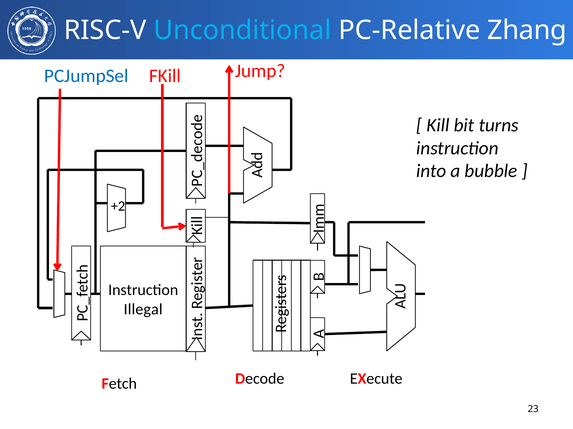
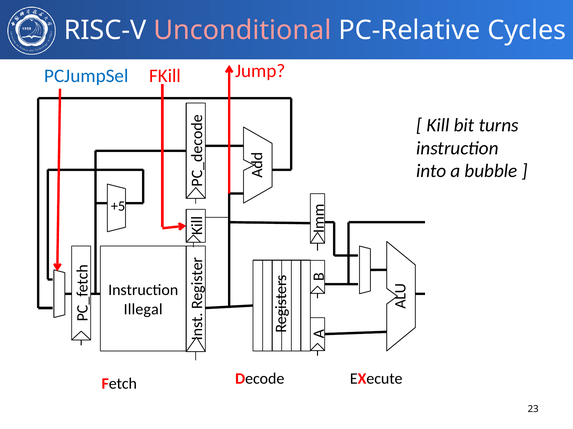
Unconditional colour: light blue -> pink (242, 30)
Zhang: Zhang -> Cycles (527, 30)
+2: +2 -> +5 (118, 206)
